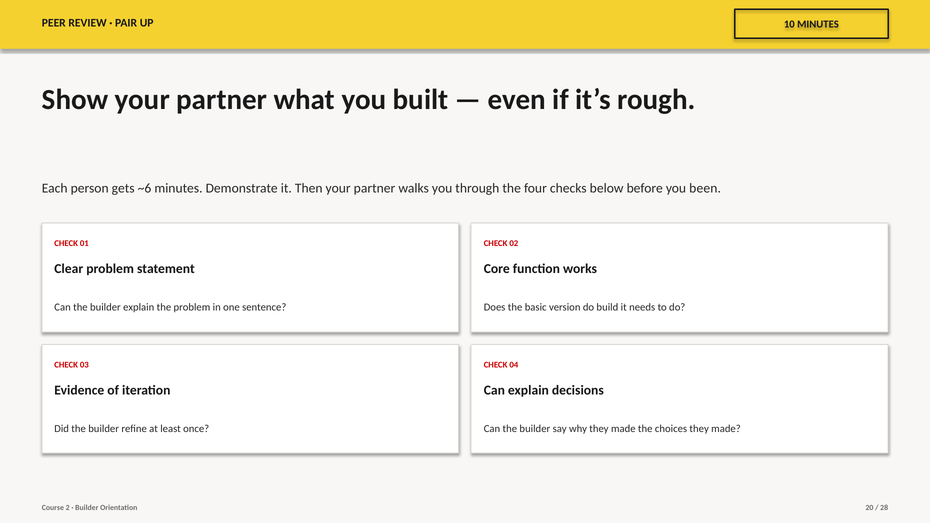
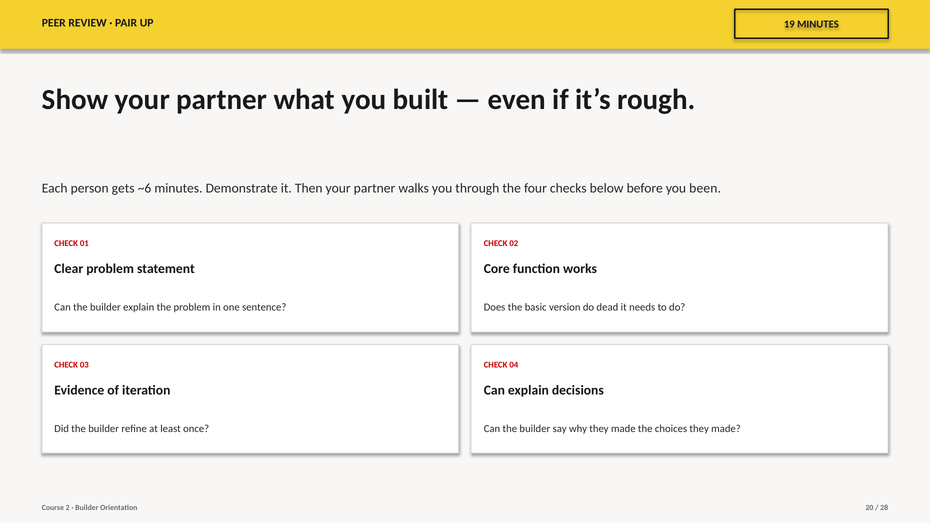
10: 10 -> 19 (789, 24)
build: build -> dead (607, 307)
